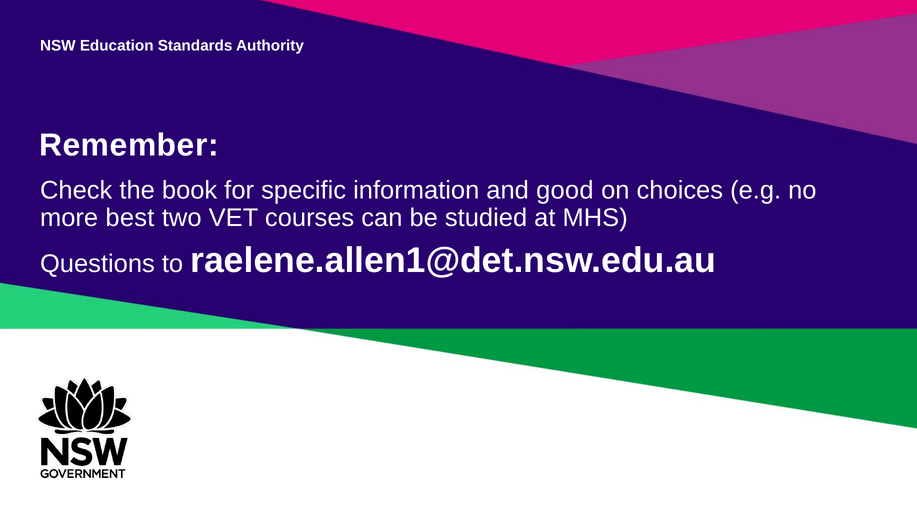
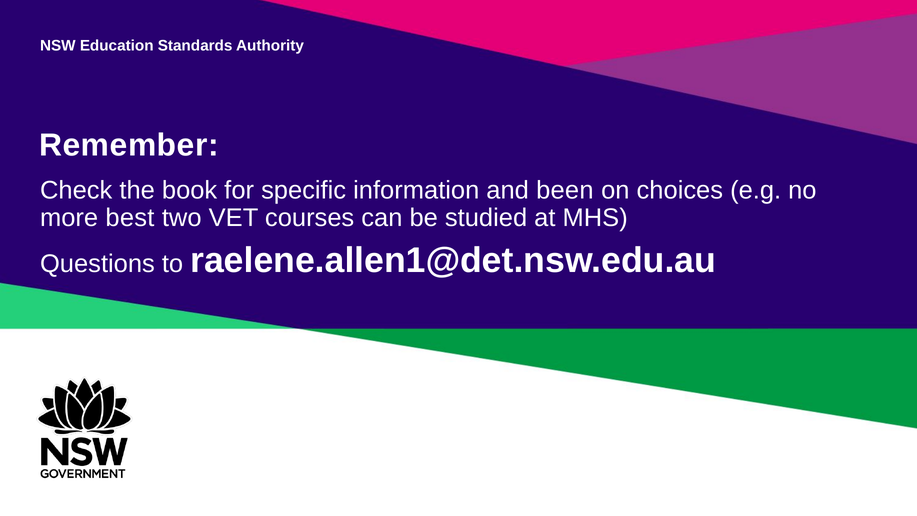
good: good -> been (565, 190)
